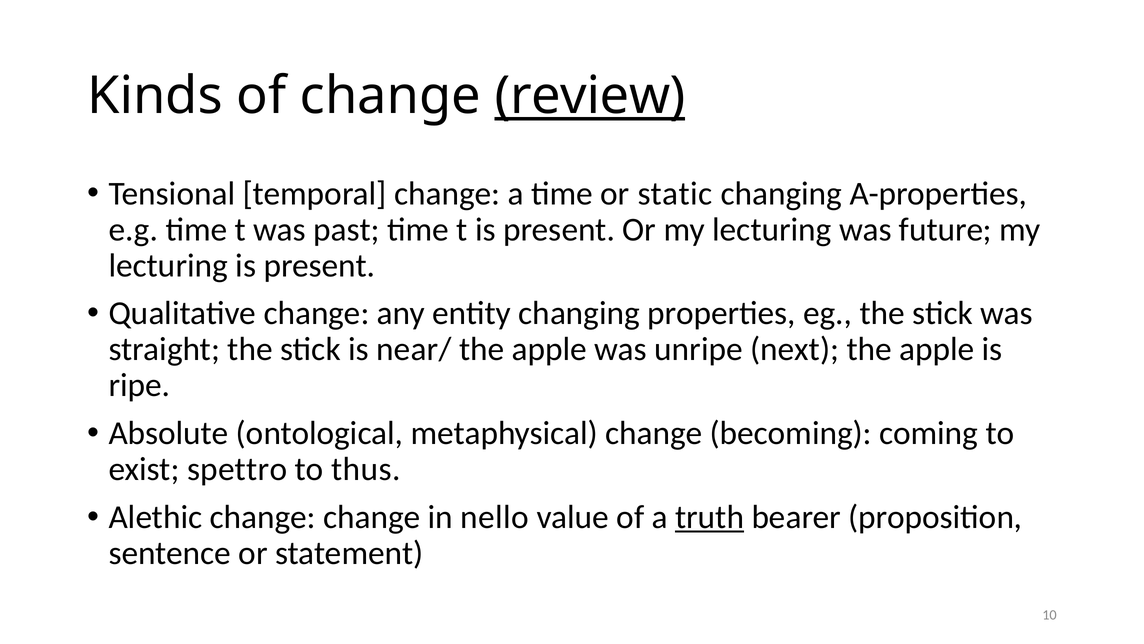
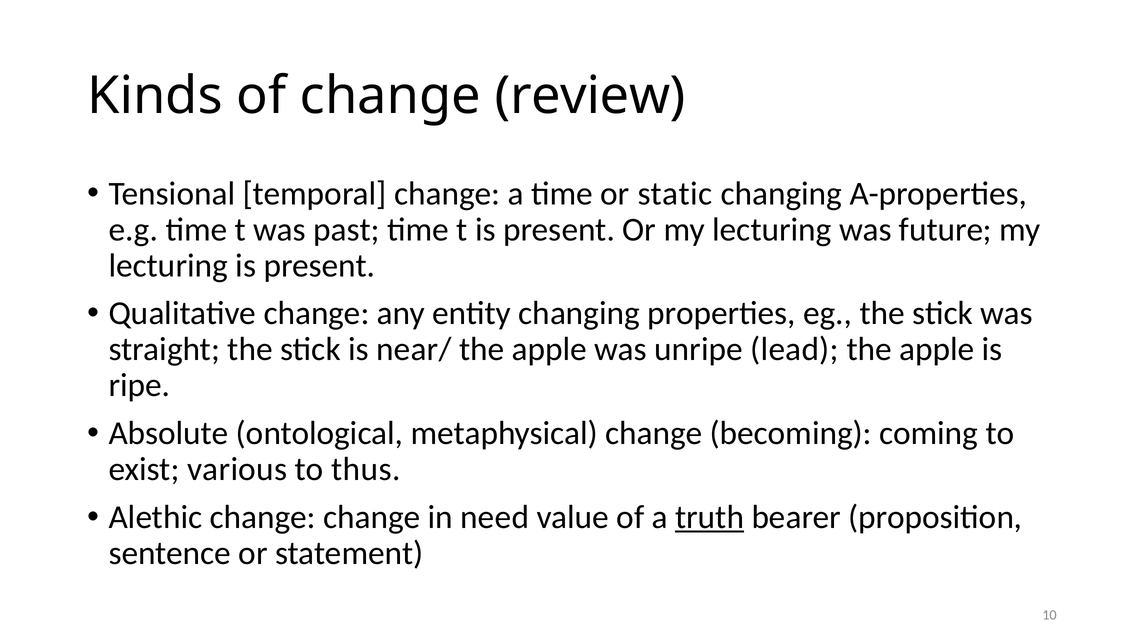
review underline: present -> none (590, 96)
next: next -> lead (794, 349)
spettro: spettro -> various (237, 469)
nello: nello -> need (495, 517)
